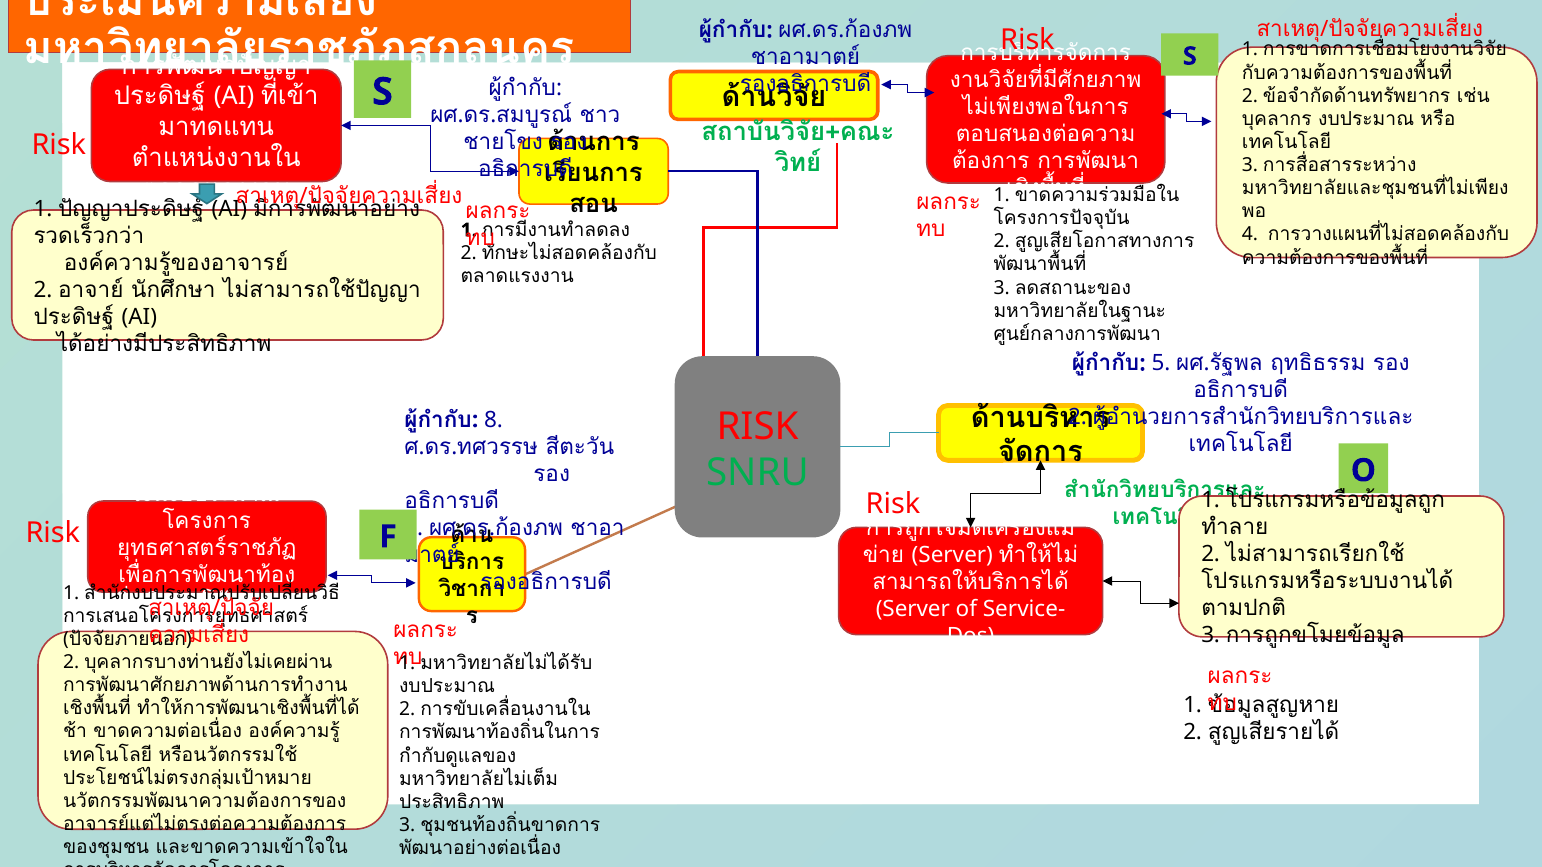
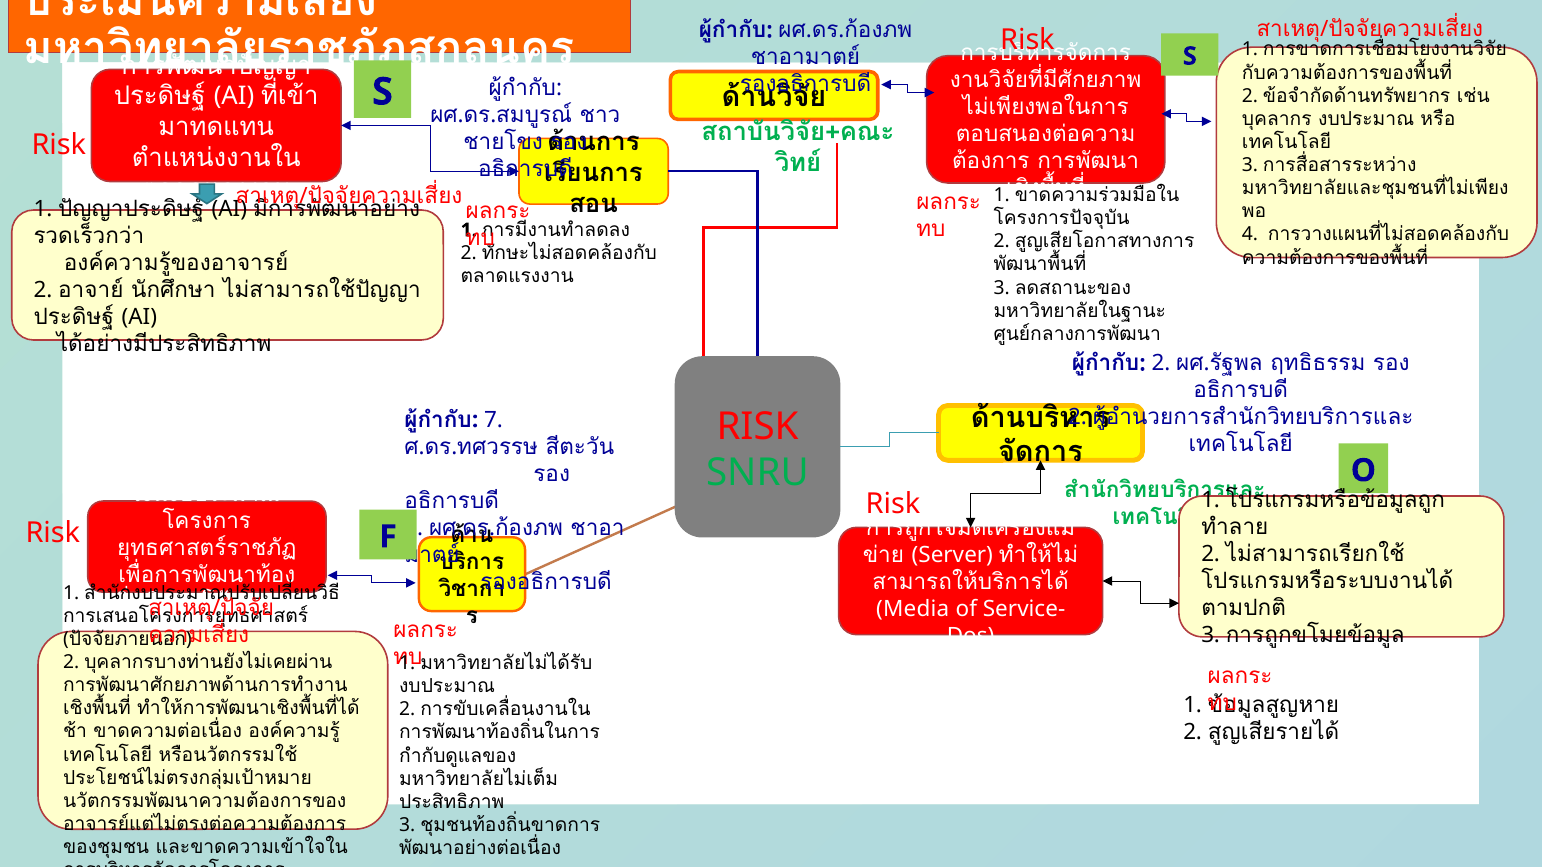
5: 5 -> 2 (1161, 363)
8: 8 -> 7 (493, 420)
Server: Server -> Media (913, 610)
